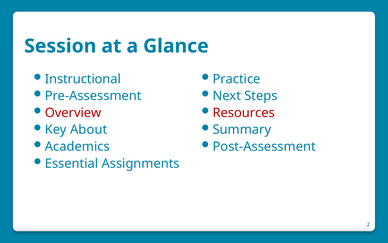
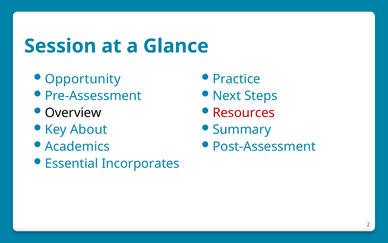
Instructional: Instructional -> Opportunity (83, 79)
Overview colour: red -> black (73, 113)
Assignments: Assignments -> Incorporates (141, 163)
